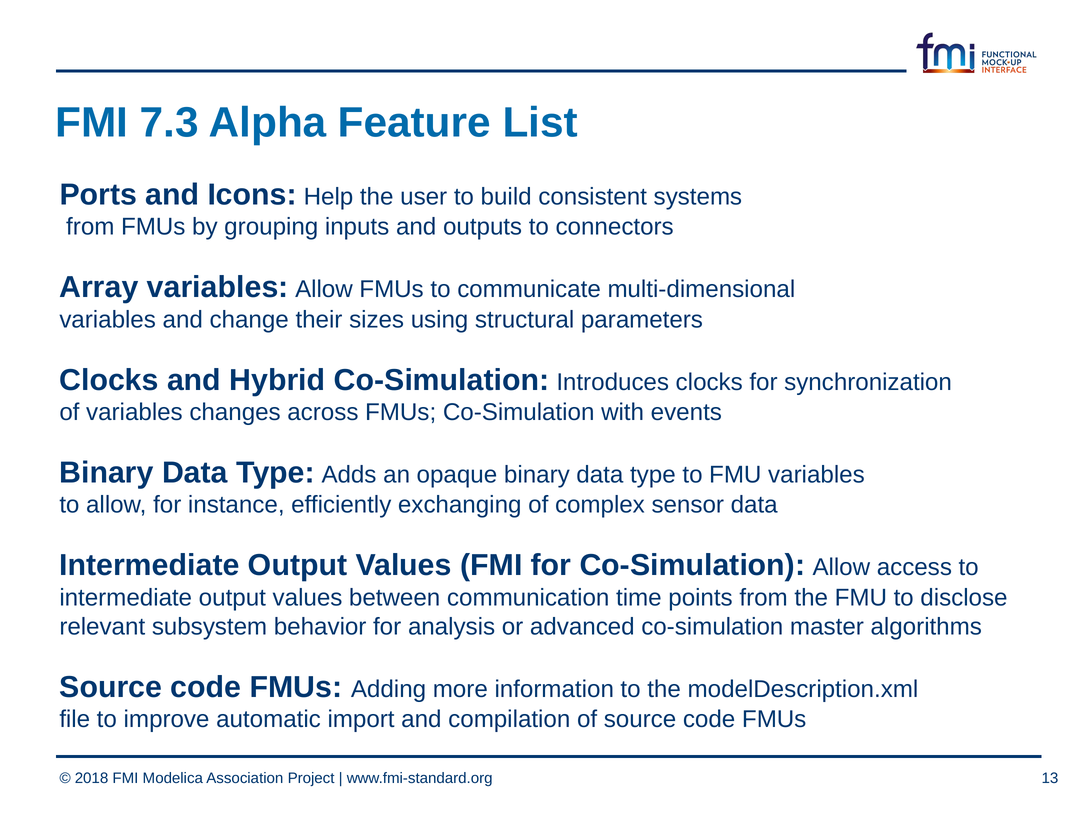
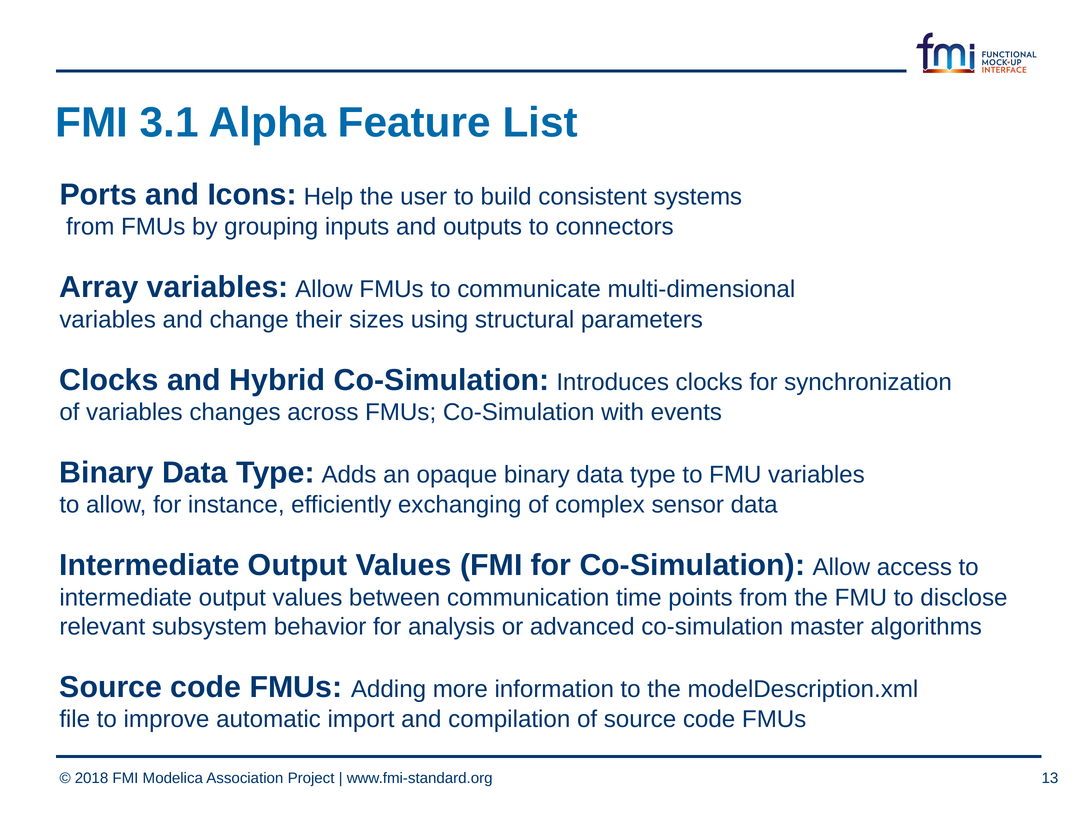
7.3: 7.3 -> 3.1 (169, 123)
